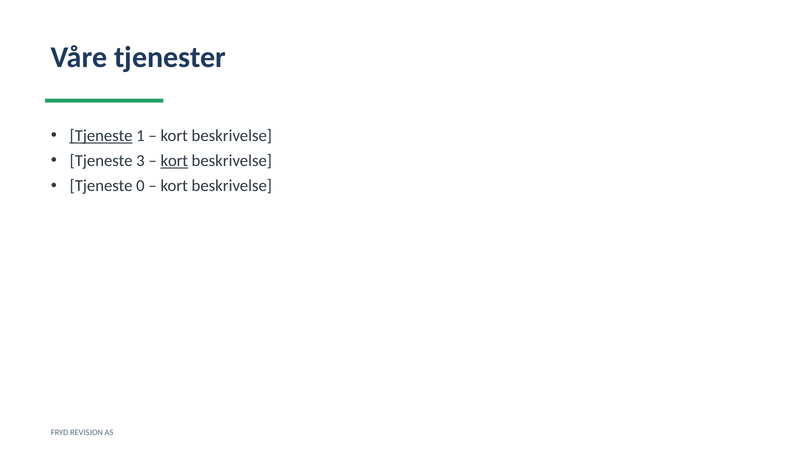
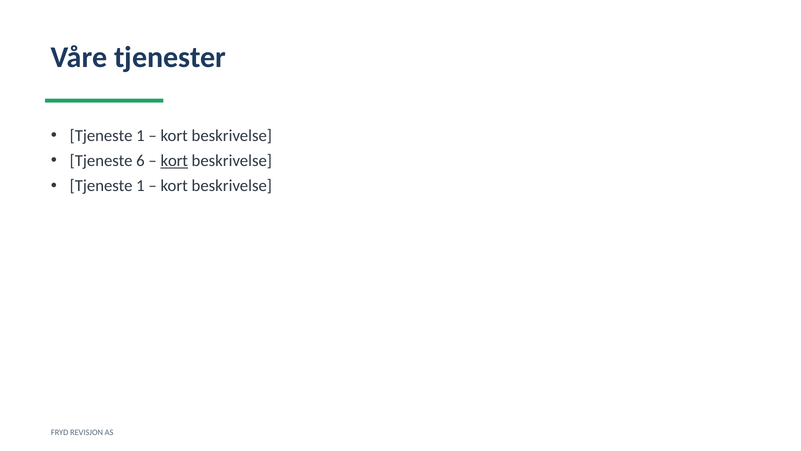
Tjeneste underline: present -> none (101, 136)
3: 3 -> 6 (140, 161)
0: 0 -> 1 (140, 186)
